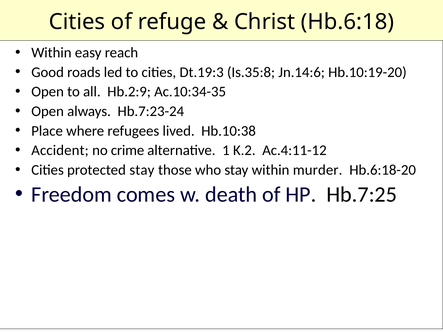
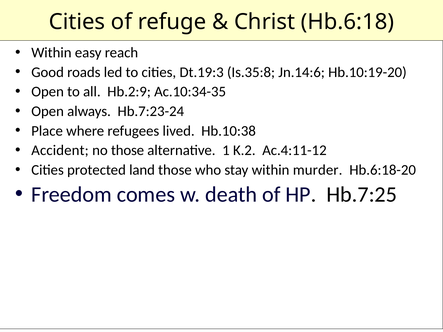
no crime: crime -> those (128, 151)
protected stay: stay -> land (142, 170)
